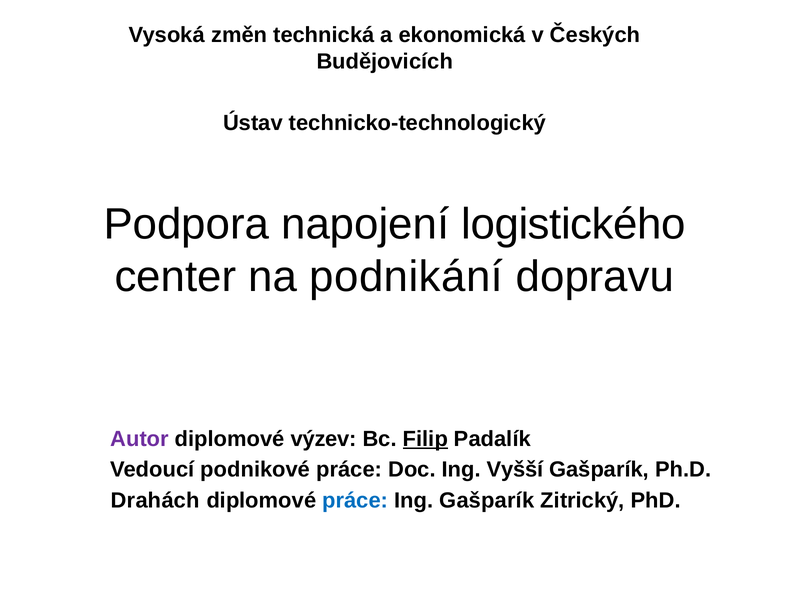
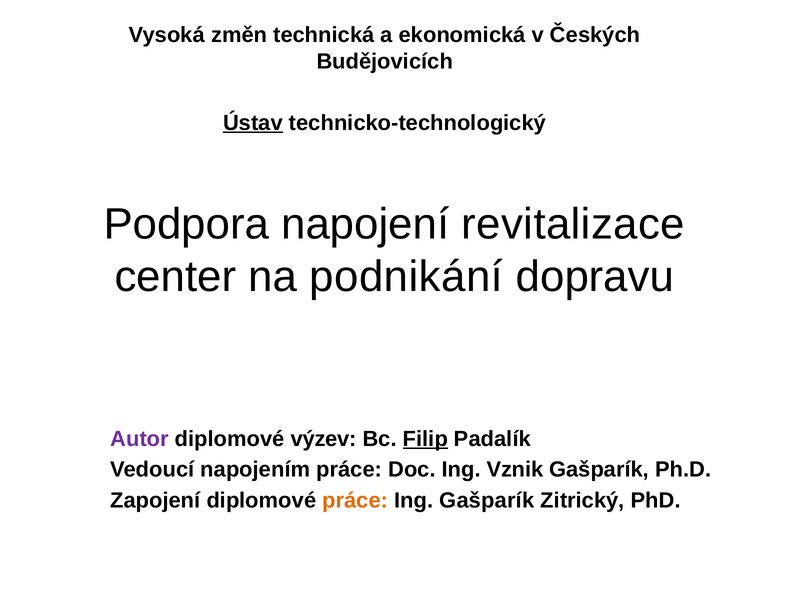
Ústav underline: none -> present (253, 123)
logistického: logistického -> revitalizace (573, 224)
podnikové: podnikové -> napojením (255, 469)
Vyšší: Vyšší -> Vznik (515, 469)
Drahách: Drahách -> Zapojení (155, 500)
práce colour: blue -> orange (355, 500)
